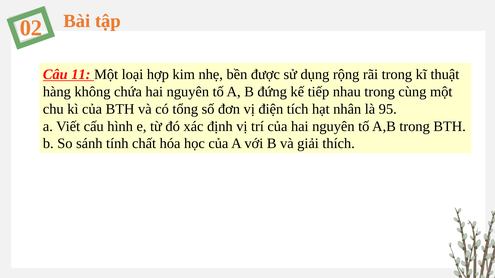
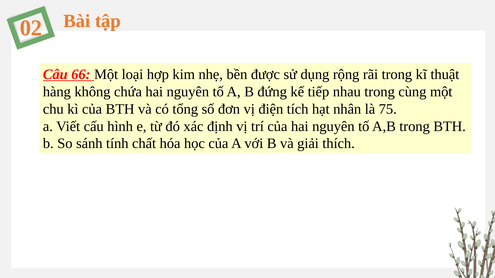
11: 11 -> 66 (81, 74)
95: 95 -> 75 (388, 109)
